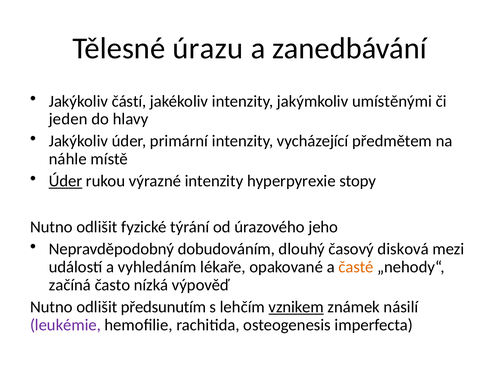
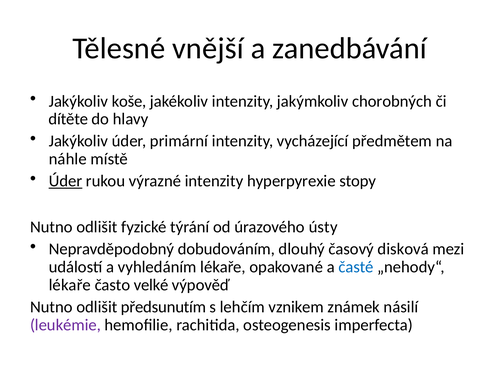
úrazu: úrazu -> vnější (208, 48)
částí: částí -> koše (129, 101)
umístěnými: umístěnými -> chorobných (392, 101)
jeden: jeden -> dítěte (68, 119)
jeho: jeho -> ústy (323, 227)
časté colour: orange -> blue (356, 267)
začíná: začíná -> lékaře (70, 285)
nízká: nízká -> velké (151, 285)
vznikem underline: present -> none (296, 307)
